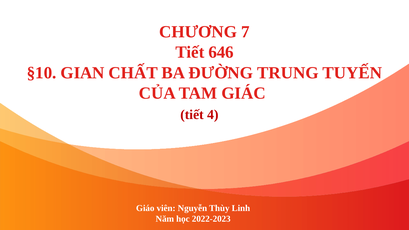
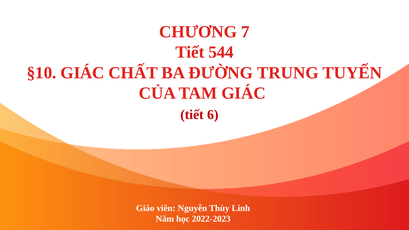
646: 646 -> 544 (221, 52)
§10 GIAN: GIAN -> GIÁC (83, 73)
4: 4 -> 6 (213, 115)
